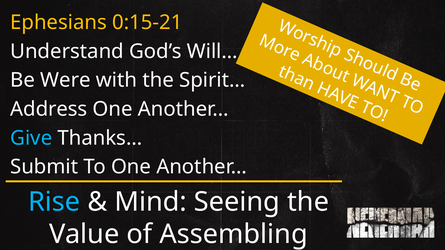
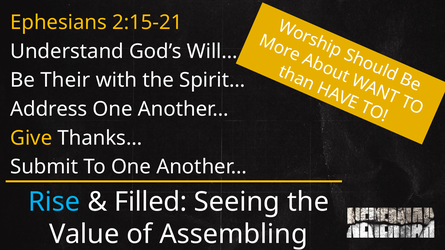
0:15-21: 0:15-21 -> 2:15-21 (147, 22)
Were: Were -> Their (65, 80)
Give colour: light blue -> yellow (31, 138)
Mind: Mind -> Filled (151, 202)
